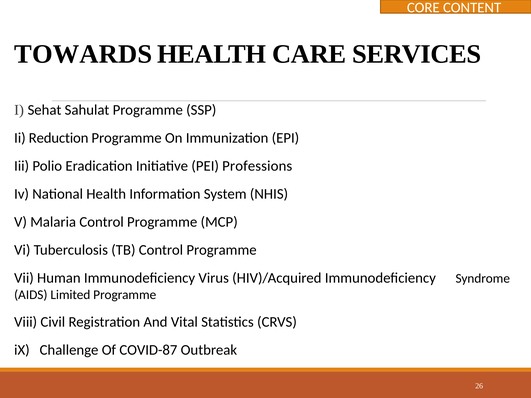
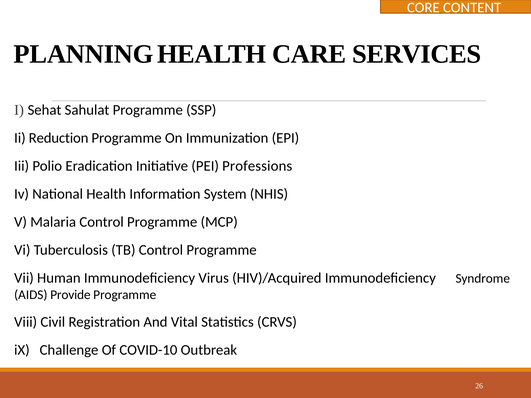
TOWARDS: TOWARDS -> PLANNING (83, 54)
Limited: Limited -> Provide (70, 295)
COVID-87: COVID-87 -> COVID-10 (148, 350)
